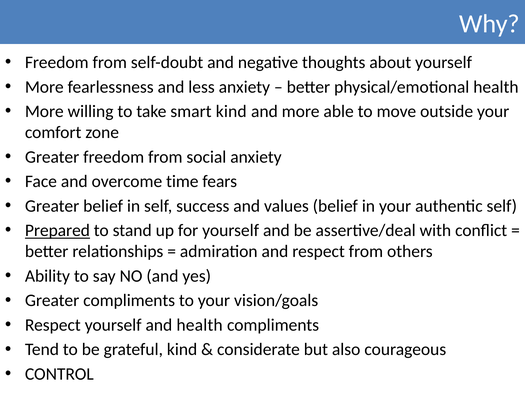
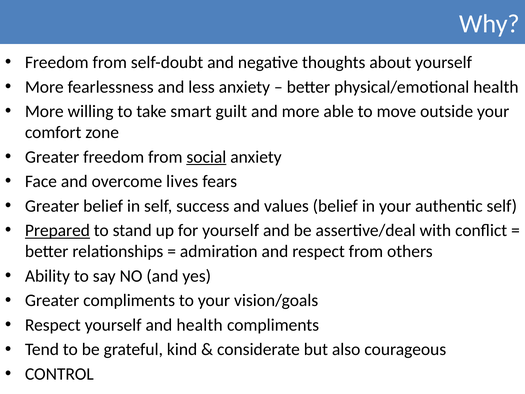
smart kind: kind -> guilt (231, 111)
social underline: none -> present (206, 157)
time: time -> lives (182, 181)
